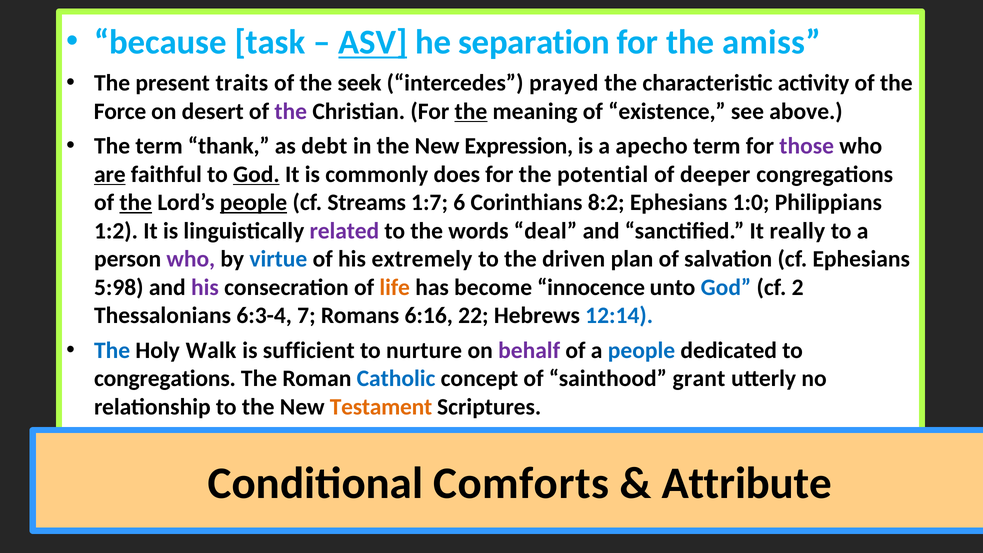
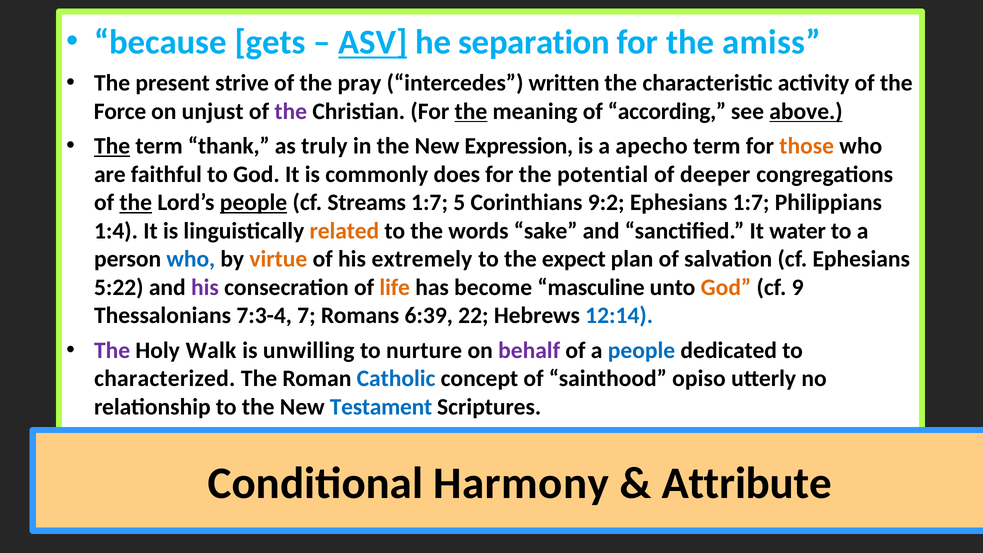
task: task -> gets (270, 42)
traits: traits -> strive (242, 83)
seek: seek -> pray (359, 83)
prayed: prayed -> written (564, 83)
desert: desert -> unjust (213, 111)
existence: existence -> according (667, 111)
above underline: none -> present (806, 111)
The underline: none -> present (112, 146)
debt: debt -> truly (324, 146)
those colour: purple -> orange (807, 146)
are underline: present -> none (110, 174)
God underline: present -> none (256, 174)
6: 6 -> 5 (459, 203)
8:2: 8:2 -> 9:2 (606, 203)
Ephesians 1:0: 1:0 -> 1:7 (751, 203)
1:2: 1:2 -> 1:4 (116, 231)
related colour: purple -> orange (344, 231)
deal: deal -> sake (546, 231)
really: really -> water (798, 231)
who colour: purple -> blue (191, 259)
virtue colour: blue -> orange (278, 259)
driven: driven -> expect (574, 259)
5:98: 5:98 -> 5:22 (119, 287)
innocence: innocence -> masculine (591, 287)
God colour: blue -> orange (726, 287)
2: 2 -> 9 (798, 287)
6:3-4: 6:3-4 -> 7:3-4 (264, 316)
6:16: 6:16 -> 6:39 (429, 316)
The colour: blue -> purple (112, 350)
sufficient: sufficient -> unwilling (309, 350)
congregations: congregations -> characterized (165, 379)
grant: grant -> opiso (699, 379)
Testament colour: orange -> blue (381, 407)
Comforts: Comforts -> Harmony (521, 484)
